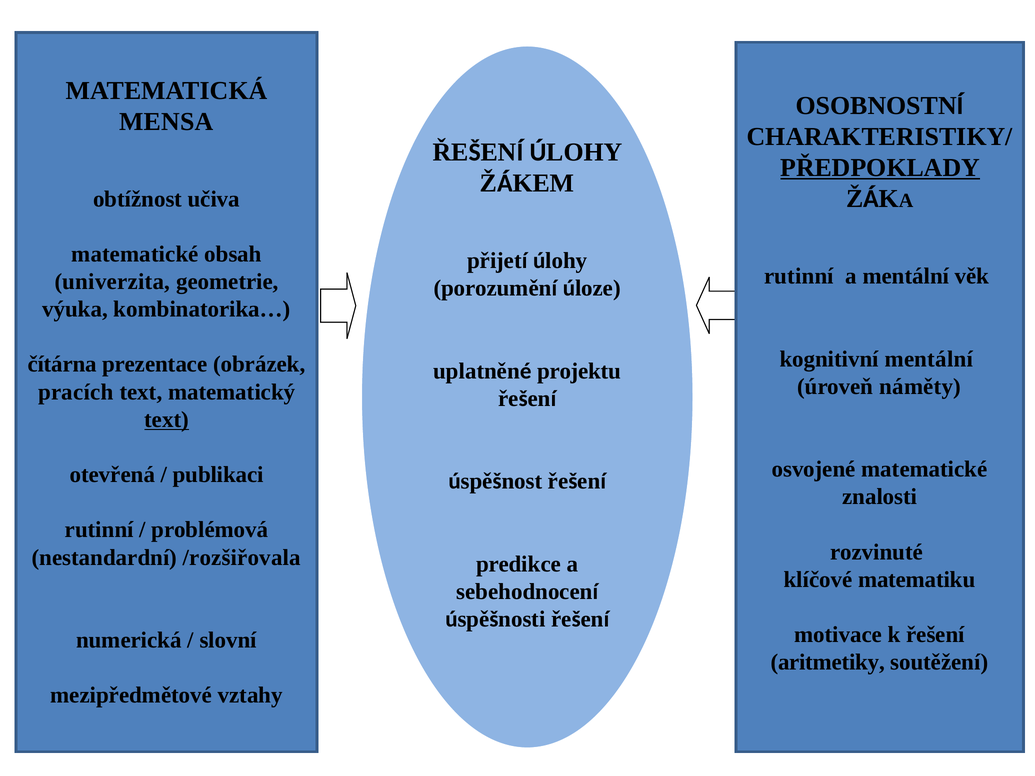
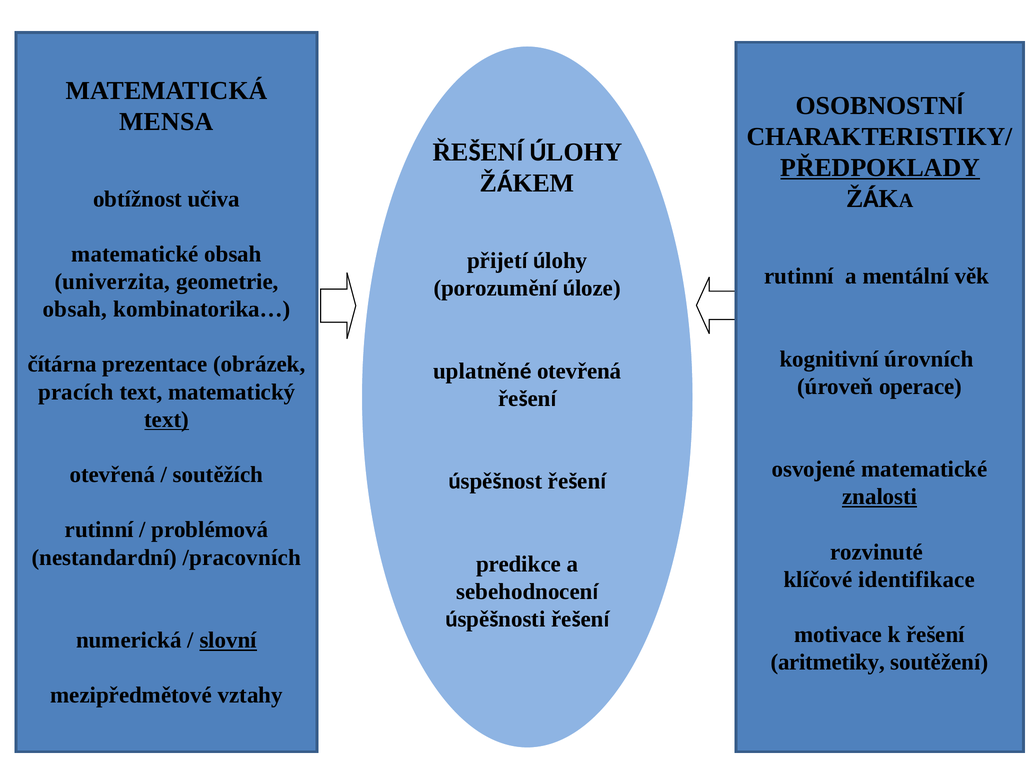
výuka: výuka -> obsah (75, 309)
kognitivní mentální: mentální -> úrovních (929, 359)
uplatněné projektu: projektu -> otevřená (579, 371)
náměty: náměty -> operace (920, 387)
publikaci: publikaci -> soutěžích (218, 475)
znalosti underline: none -> present (880, 497)
/rozšiřovala: /rozšiřovala -> /pracovních (242, 558)
matematiku: matematiku -> identifikace (917, 580)
slovní underline: none -> present (228, 640)
